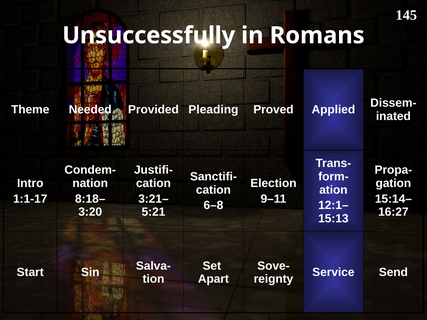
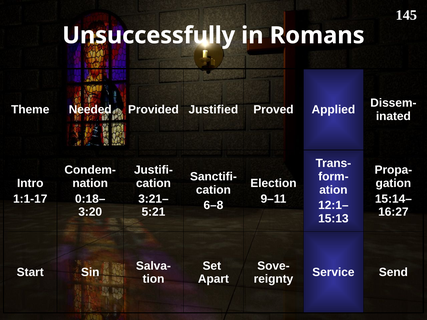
Pleading: Pleading -> Justified (213, 110)
8:18–: 8:18– -> 0:18– (90, 199)
